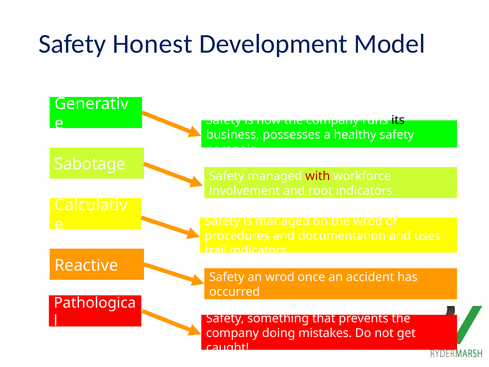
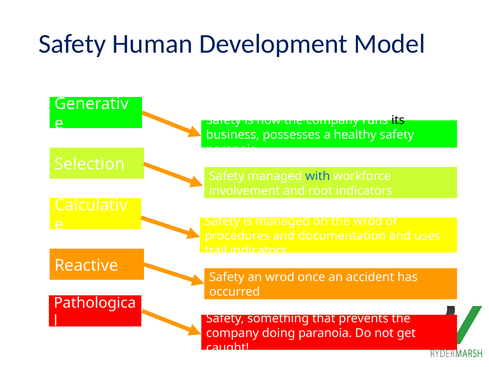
Honest: Honest -> Human (153, 44)
Sabotage: Sabotage -> Selection (90, 164)
with colour: red -> blue (318, 176)
doing mistakes: mistakes -> paranoia (325, 333)
